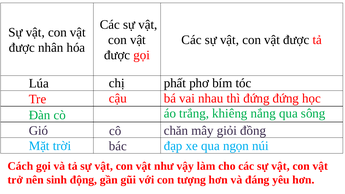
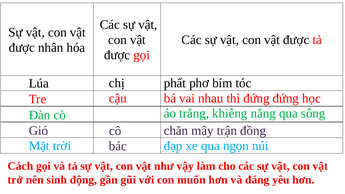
giỏi: giỏi -> trận (227, 131)
tượng: tượng -> muốn (191, 180)
